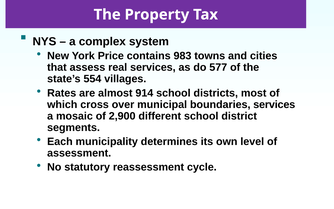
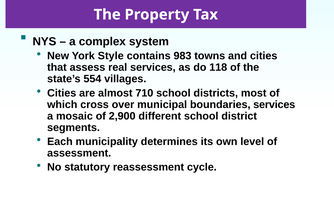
Price: Price -> Style (111, 56)
577: 577 -> 118 (218, 67)
Rates: Rates -> Cities (62, 93)
914: 914 -> 710 (144, 93)
